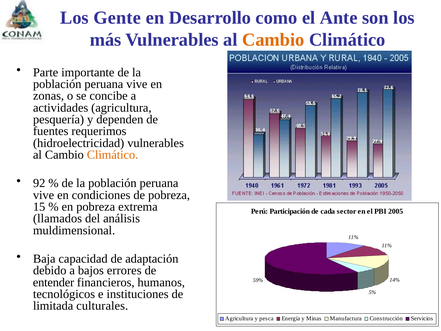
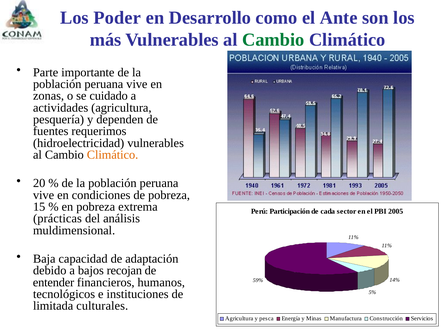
Gente: Gente -> Poder (117, 18)
Cambio colour: orange -> green (273, 40)
concibe: concibe -> cuidado (109, 96)
92: 92 -> 20 (39, 183)
llamados: llamados -> prácticas (58, 218)
errores: errores -> recojan (124, 270)
